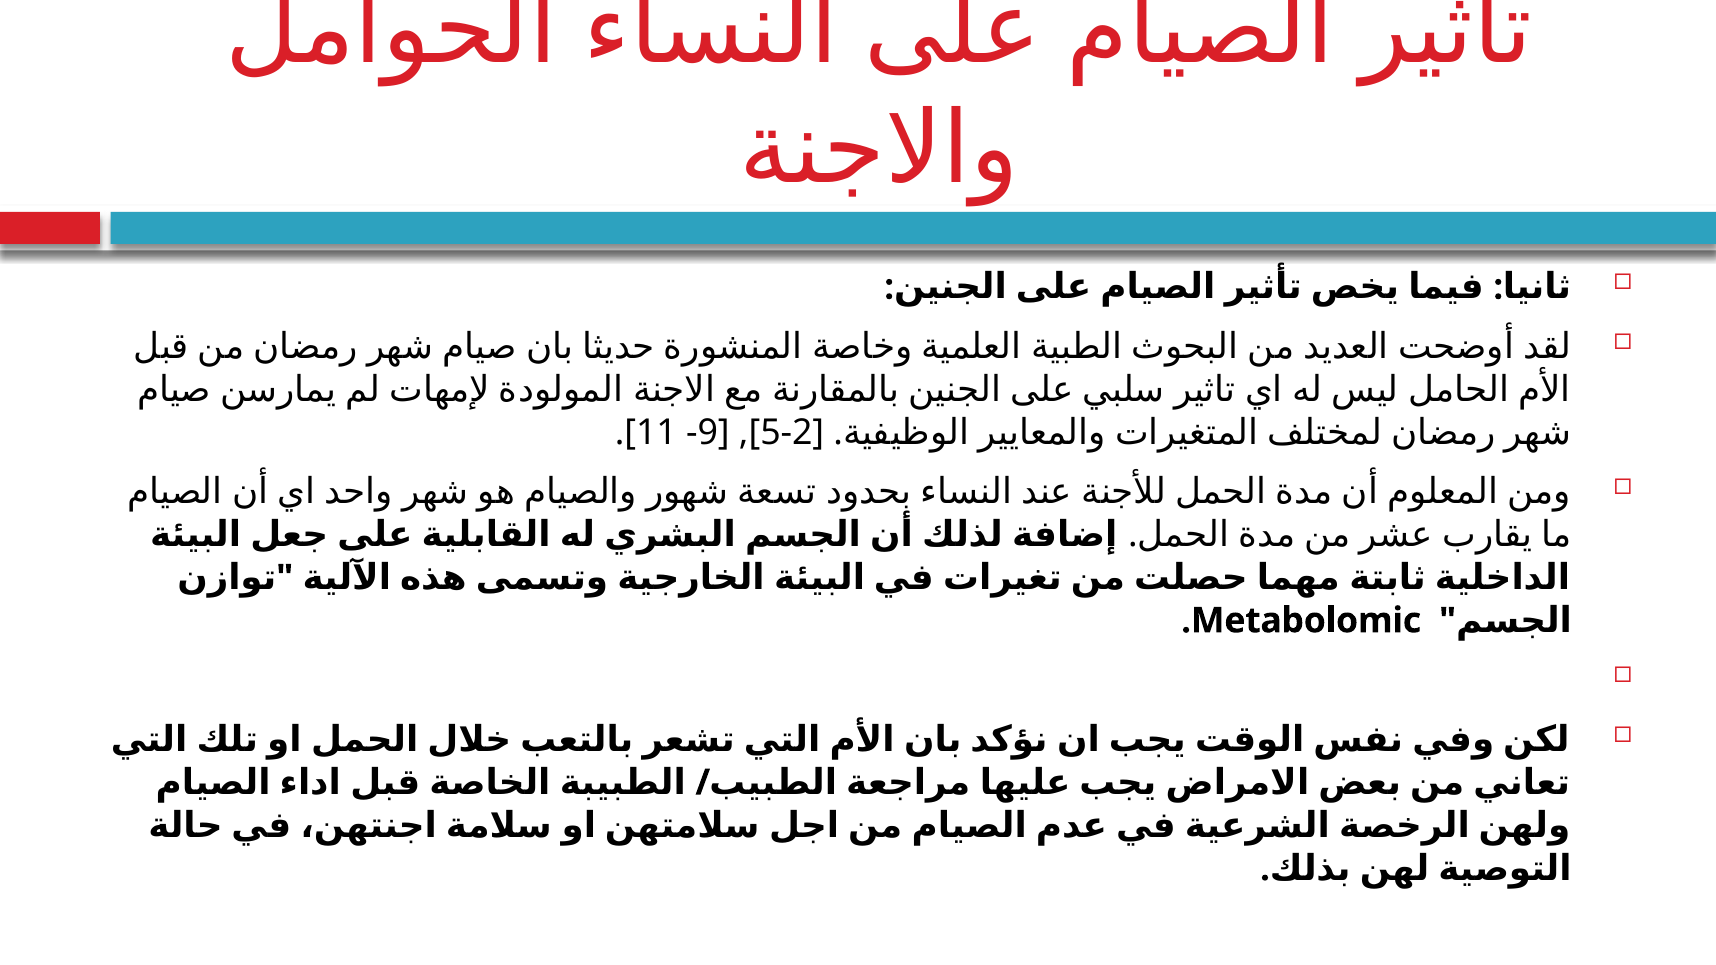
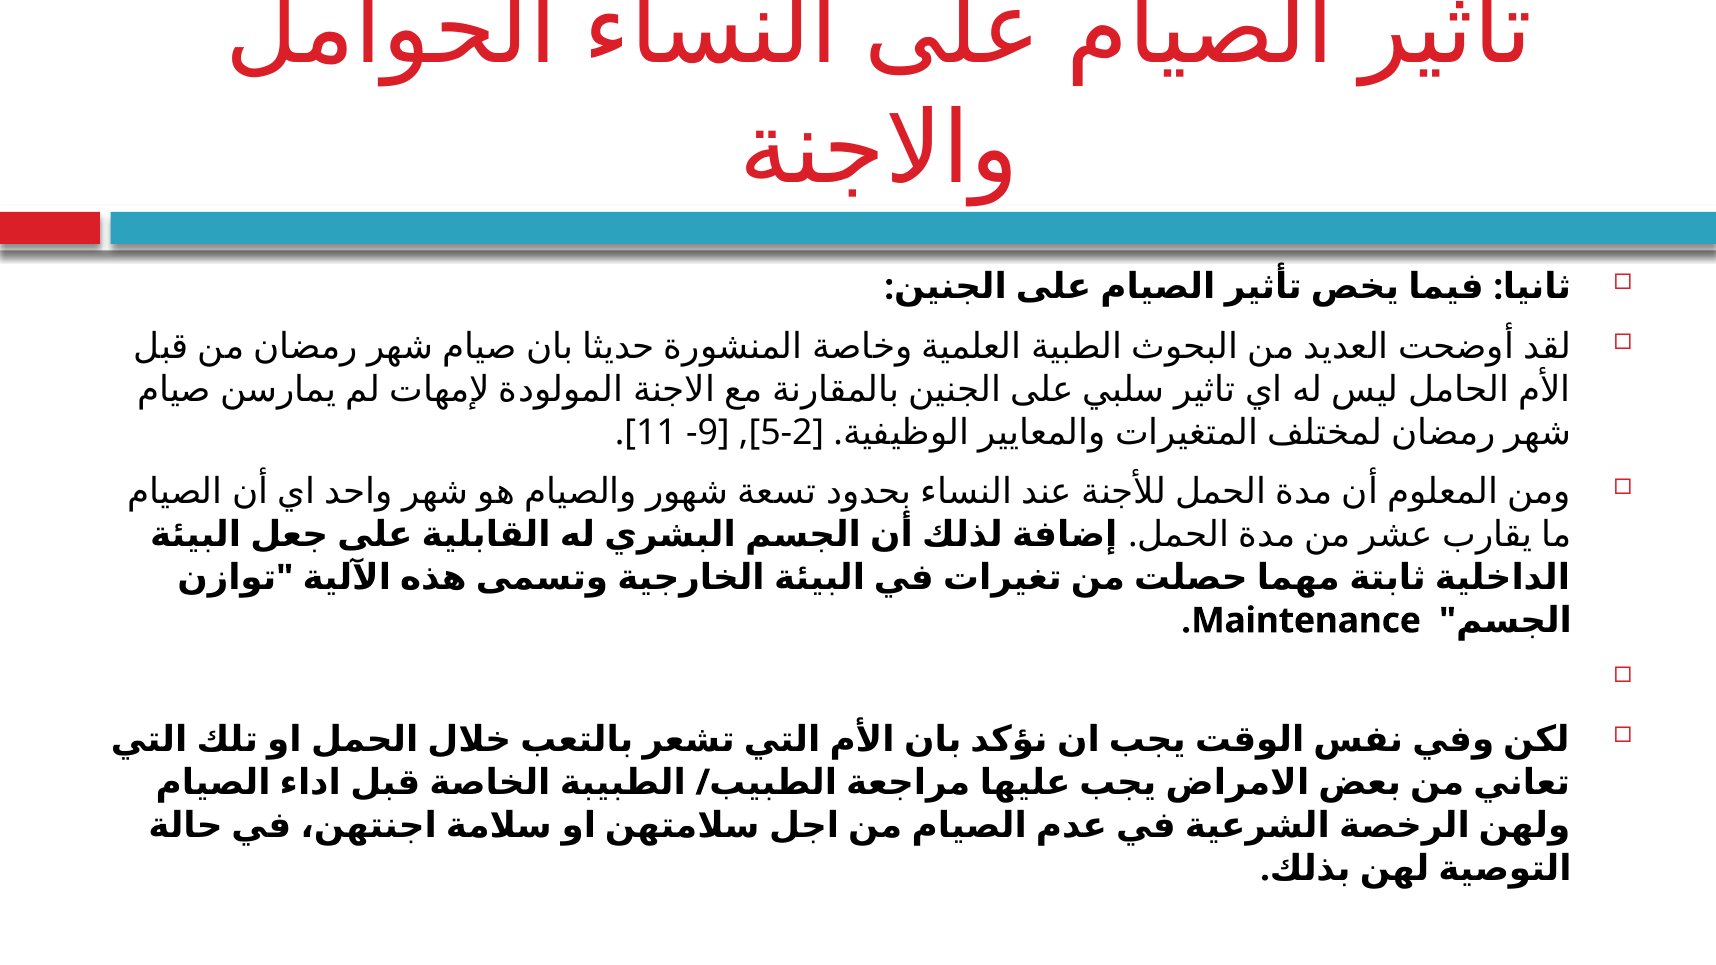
Metabolomic: Metabolomic -> Maintenance (1306, 621)
